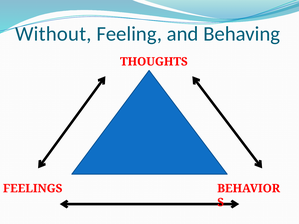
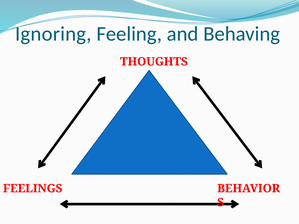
Without: Without -> Ignoring (53, 34)
